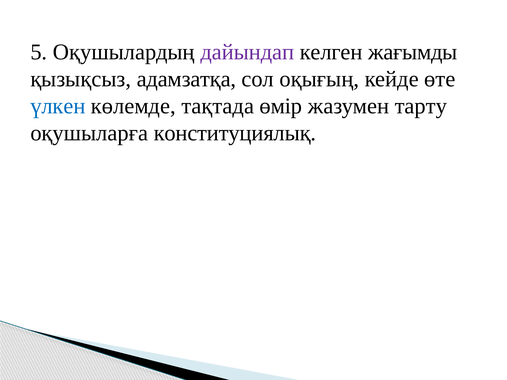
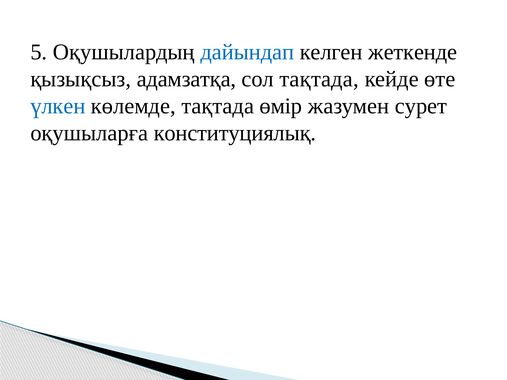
дайындап colour: purple -> blue (247, 52)
жағымды: жағымды -> жеткенде (413, 52)
сол оқығың: оқығың -> тақтада (319, 79)
тарту: тарту -> сурет (421, 106)
